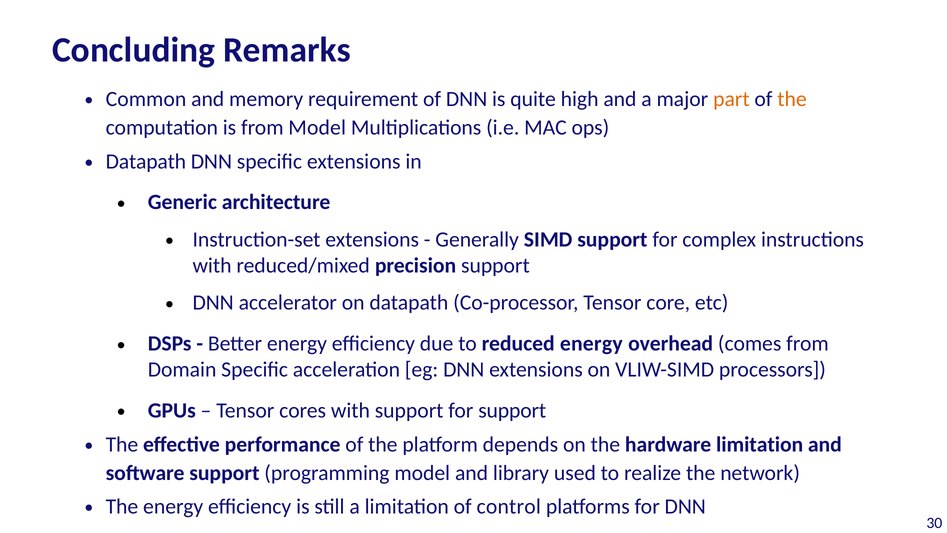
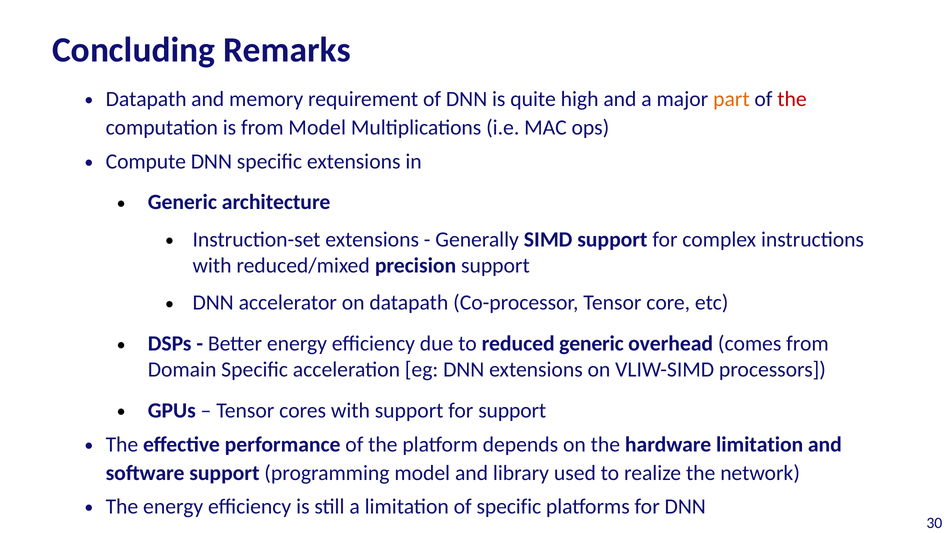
Common: Common -> Datapath (146, 99)
the colour: orange -> red (792, 99)
Datapath: Datapath -> Compute (146, 161)
reduced energy: energy -> generic (591, 344)
of control: control -> specific (509, 506)
